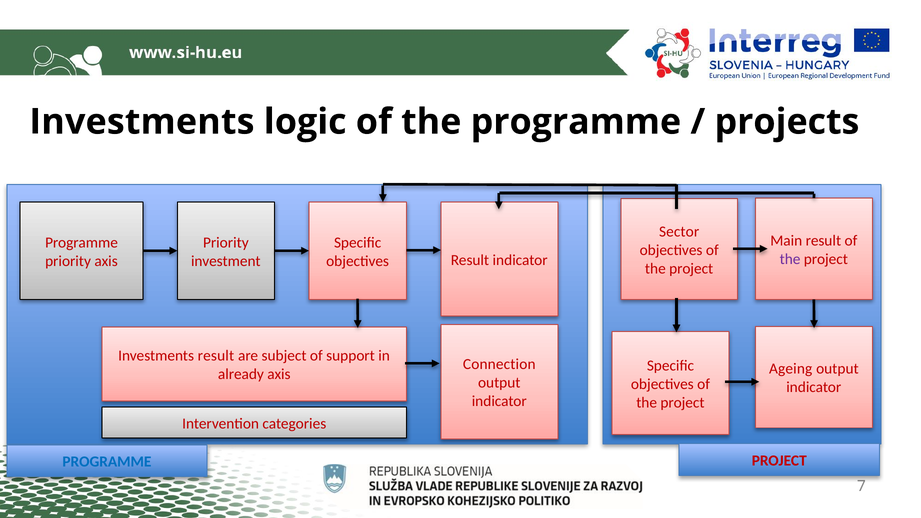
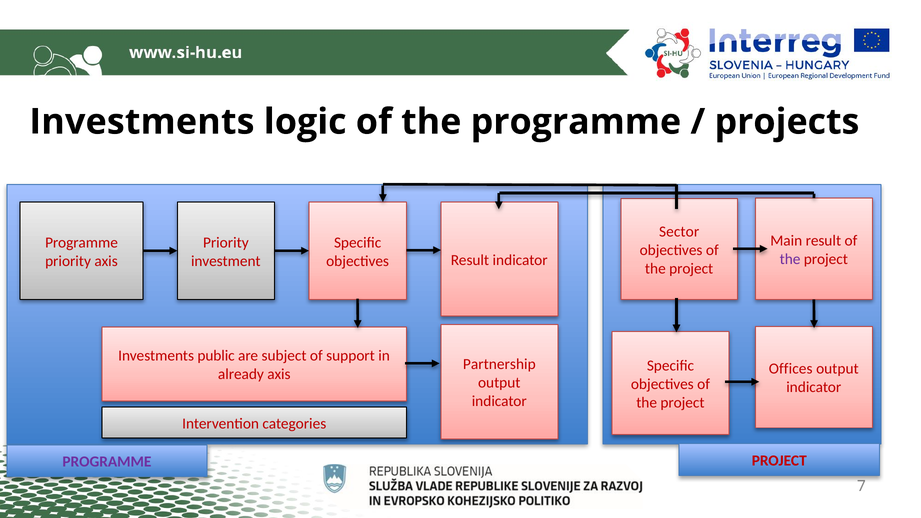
Investments result: result -> public (216, 356)
Connection: Connection -> Partnership (499, 364)
Ageing: Ageing -> Offices (791, 369)
PROGRAMME colour: blue -> purple (107, 462)
